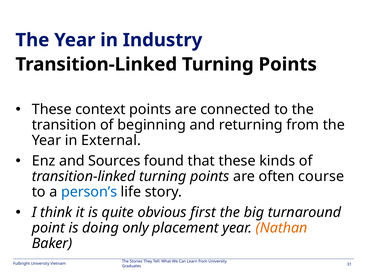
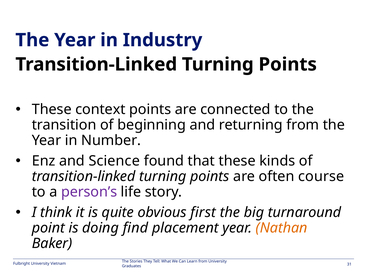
External: External -> Number (111, 140)
Sources: Sources -> Science (114, 161)
person’s colour: blue -> purple (89, 192)
only: only -> find (135, 228)
